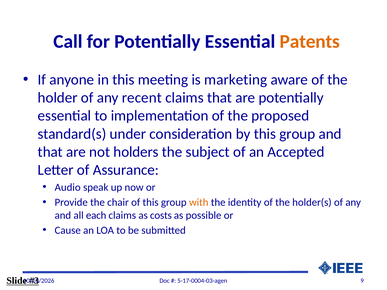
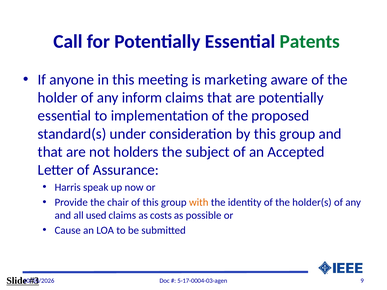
Patents colour: orange -> green (310, 42)
recent: recent -> inform (142, 98)
Audio: Audio -> Harris (68, 187)
each: each -> used (96, 215)
